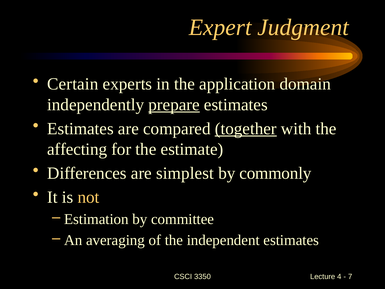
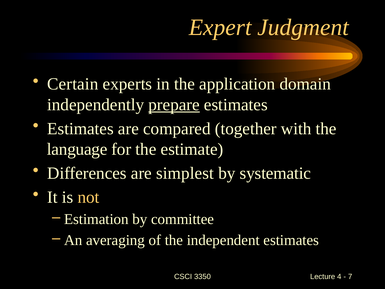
together underline: present -> none (246, 128)
affecting: affecting -> language (77, 149)
commonly: commonly -> systematic (275, 173)
